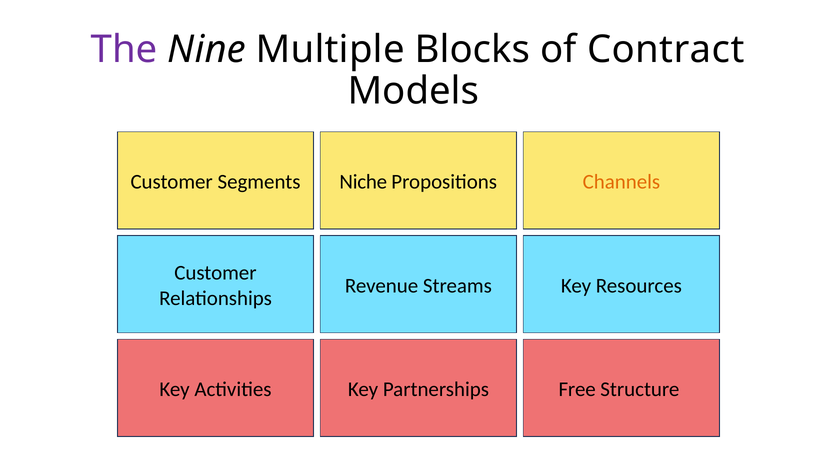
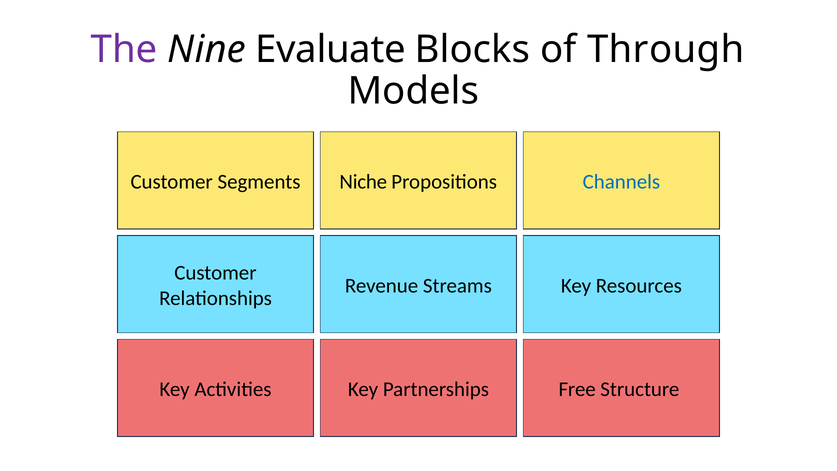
Multiple: Multiple -> Evaluate (331, 50)
Contract: Contract -> Through (666, 50)
Channels colour: orange -> blue (621, 182)
